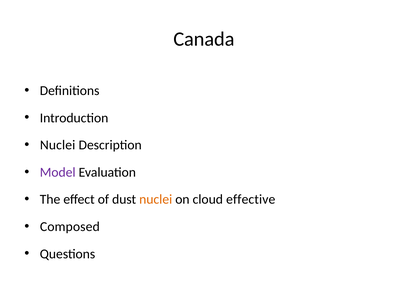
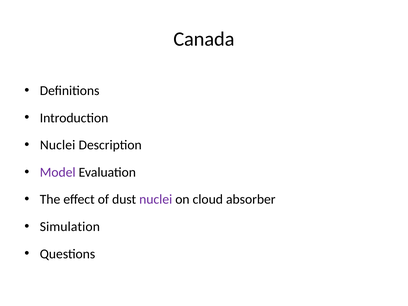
nuclei colour: orange -> purple (156, 199)
effective: effective -> absorber (251, 199)
Composed: Composed -> Simulation (70, 227)
